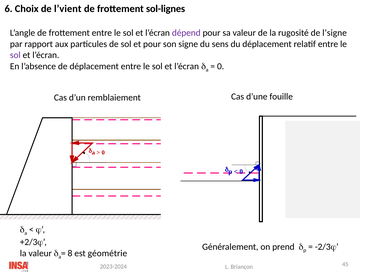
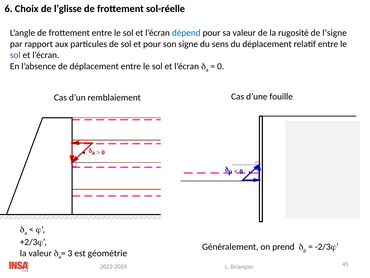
l’vient: l’vient -> l’glisse (68, 9)
sol-lignes: sol-lignes -> sol-réelle (166, 9)
dépend colour: purple -> blue (186, 33)
8: 8 -> 3 (70, 253)
